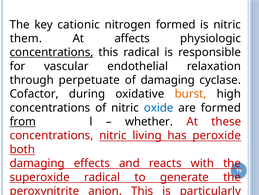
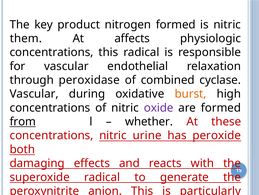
cationic: cationic -> product (79, 25)
concentrations underline: present -> none (52, 52)
perpetuate: perpetuate -> peroxidase (89, 80)
of damaging: damaging -> combined (168, 80)
Cofactor: Cofactor -> Vascular (34, 94)
oxide colour: blue -> purple (159, 107)
living: living -> urine (147, 135)
